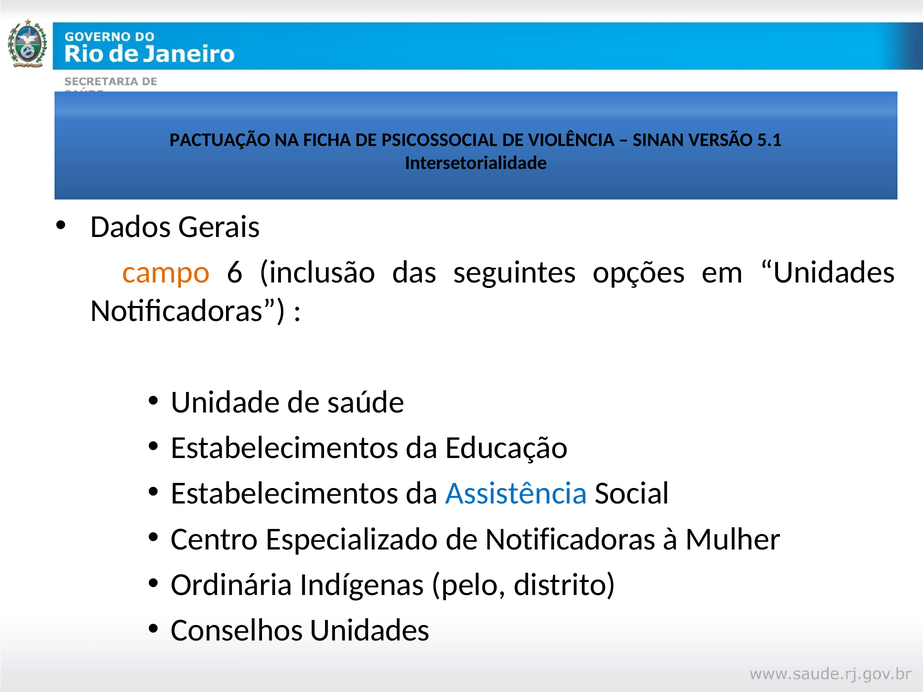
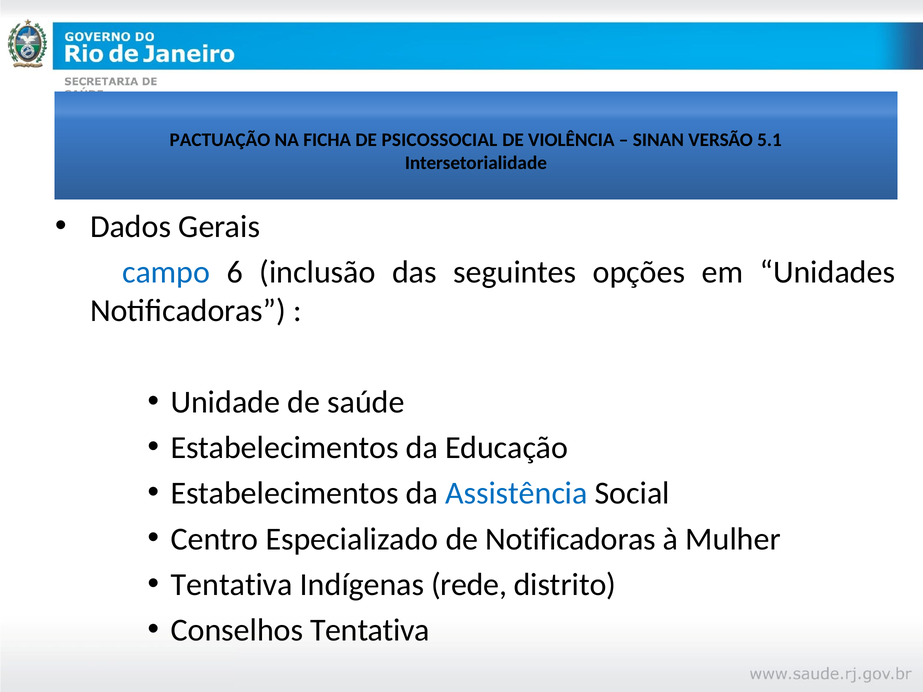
campo colour: orange -> blue (166, 273)
Ordinária: Ordinária -> Tentativa (232, 585)
pelo: pelo -> rede (469, 585)
Conselhos Unidades: Unidades -> Tentativa (370, 630)
